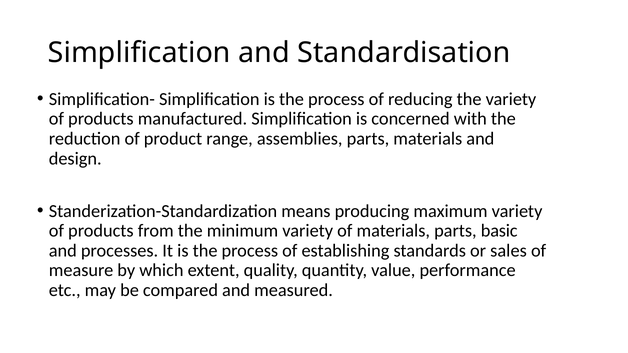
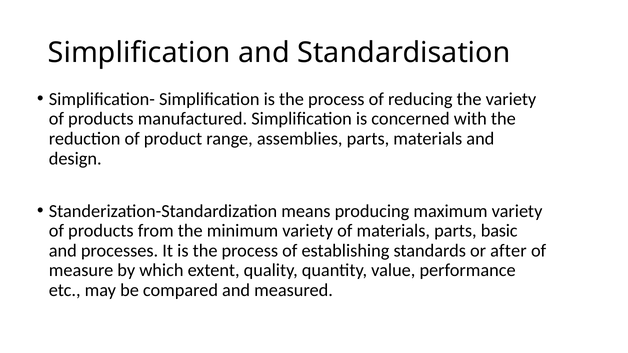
sales: sales -> after (508, 251)
